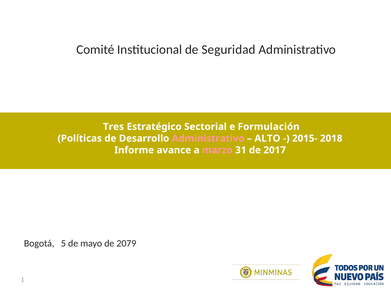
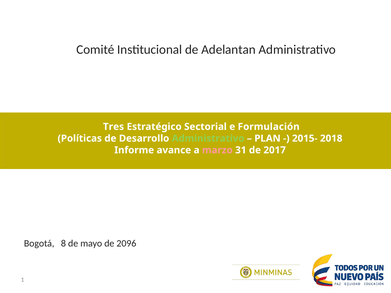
Seguridad: Seguridad -> Adelantan (229, 49)
Administrativo colour: pink -> light green (208, 139)
ALTO: ALTO -> PLAN (267, 139)
5: 5 -> 8 (63, 244)
2079: 2079 -> 2096 (126, 244)
